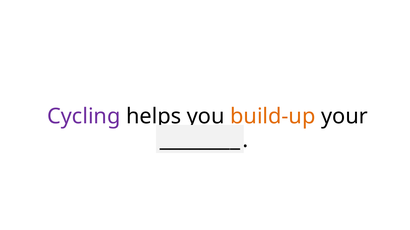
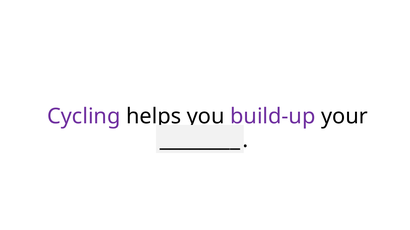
build-up colour: orange -> purple (273, 117)
